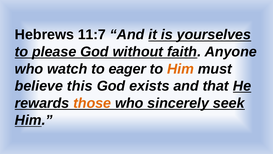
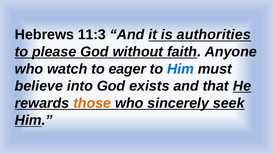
11:7: 11:7 -> 11:3 (92, 35)
yourselves: yourselves -> authorities (214, 35)
Him colour: orange -> blue (181, 69)
this: this -> into (80, 86)
